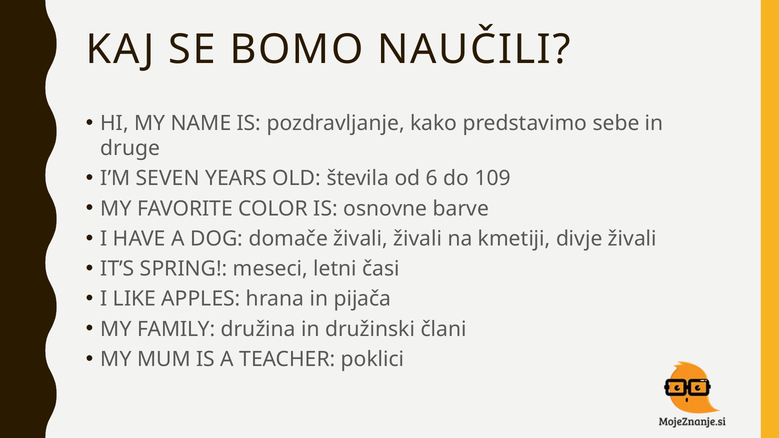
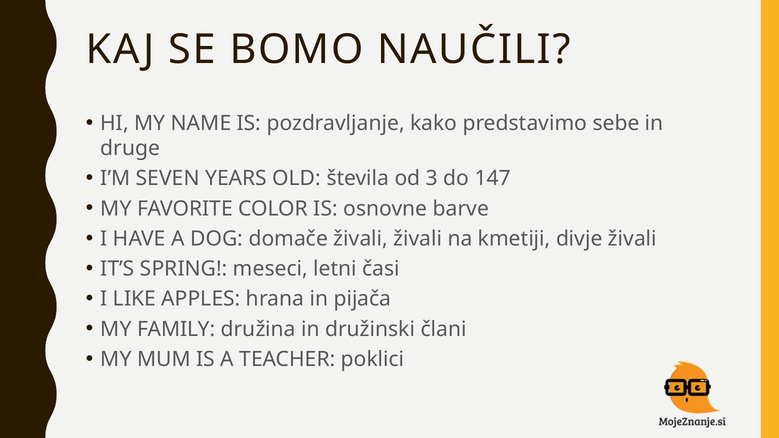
6: 6 -> 3 (432, 179)
109: 109 -> 147 (493, 179)
